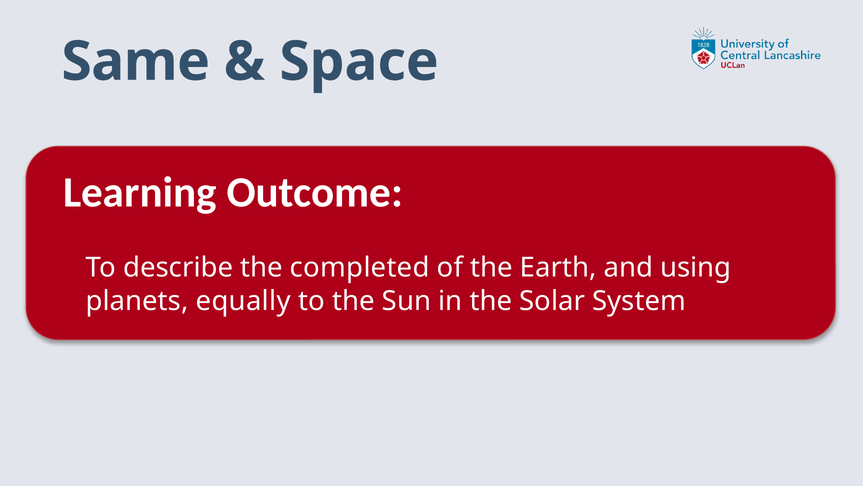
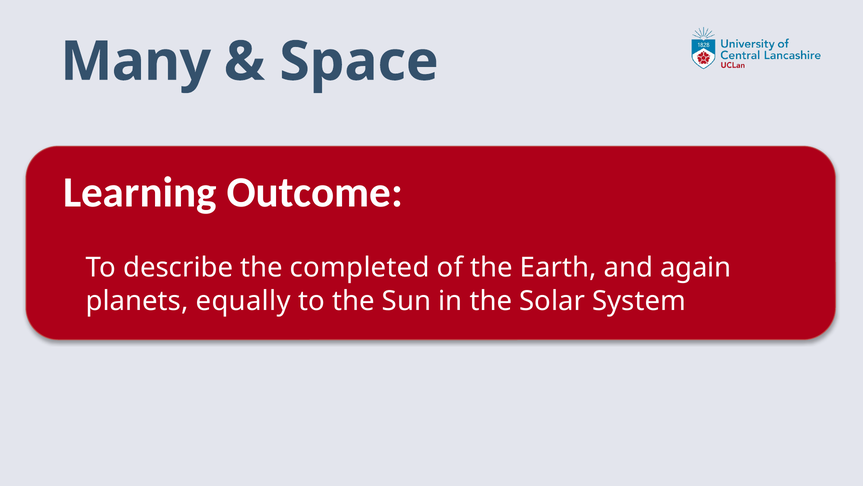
Same: Same -> Many (136, 62)
using: using -> again (696, 268)
